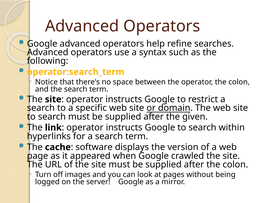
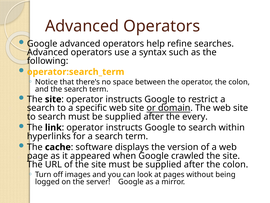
given: given -> every (195, 116)
